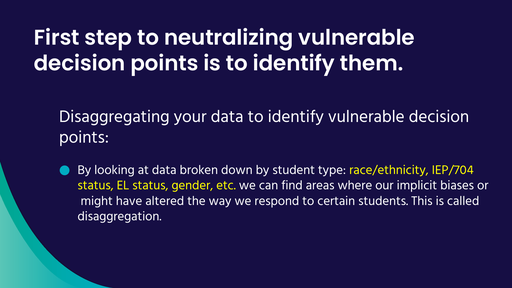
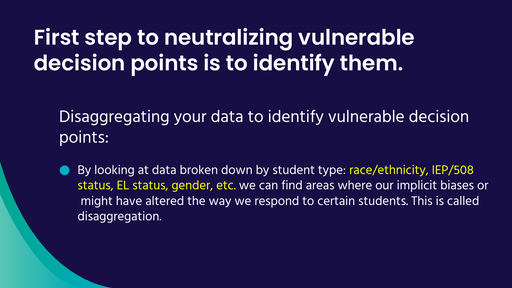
IEP/704: IEP/704 -> IEP/508 (453, 170)
